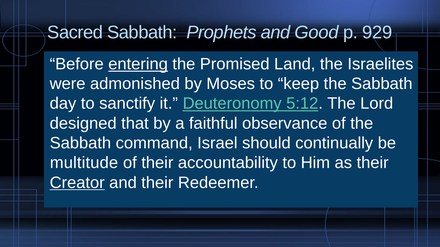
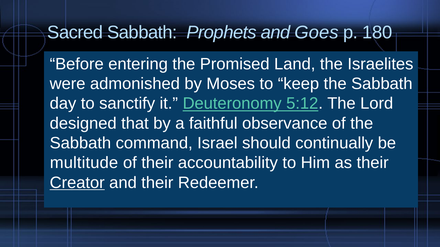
Good: Good -> Goes (317, 32)
929: 929 -> 180 (377, 32)
entering underline: present -> none (138, 64)
